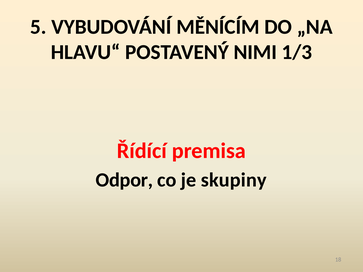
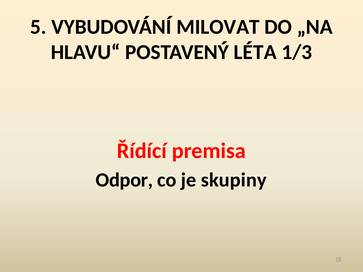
MĚNÍCÍM: MĚNÍCÍM -> MILOVAT (218, 27)
NIMI: NIMI -> LÉTA (255, 52)
